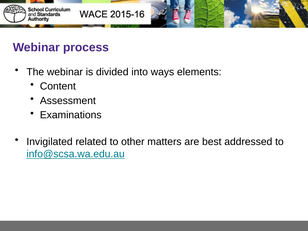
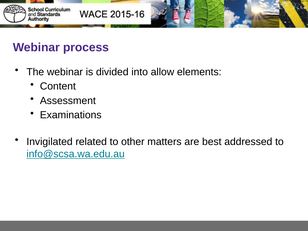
ways: ways -> allow (162, 72)
